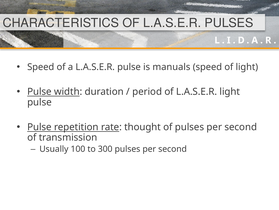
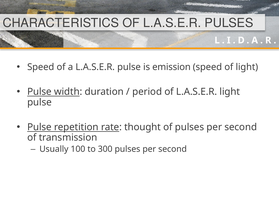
manuals: manuals -> emission (171, 67)
